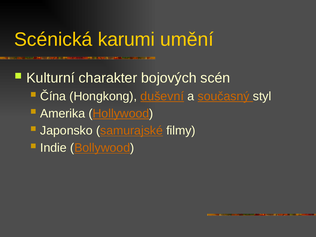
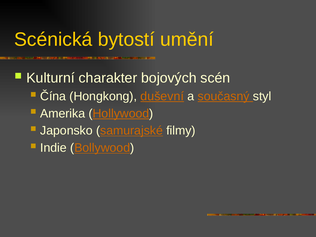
karumi: karumi -> bytostí (126, 39)
